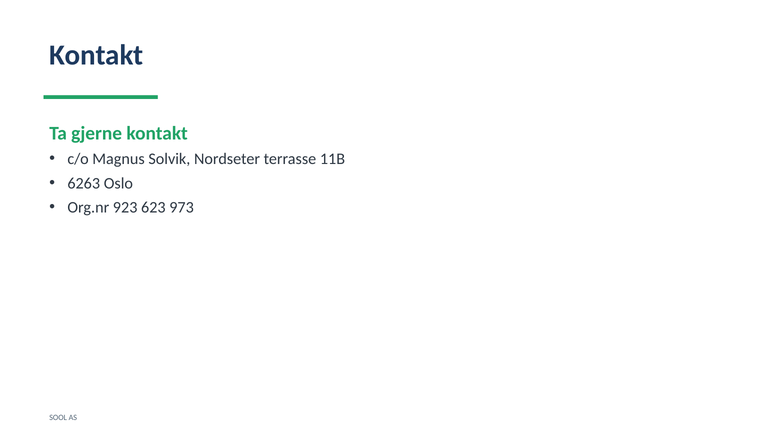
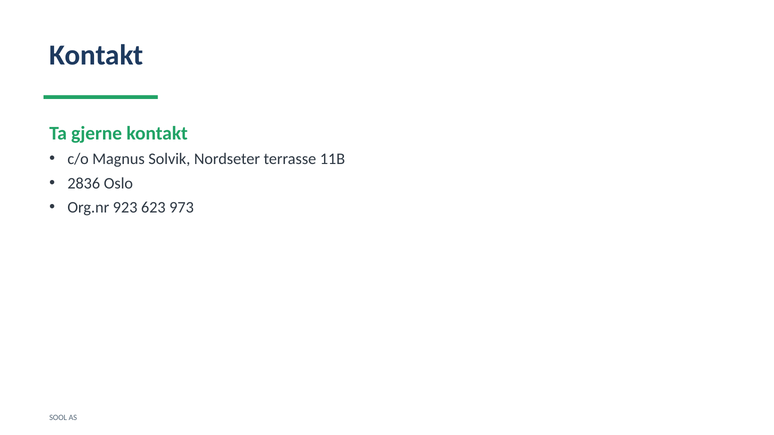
6263: 6263 -> 2836 (84, 183)
